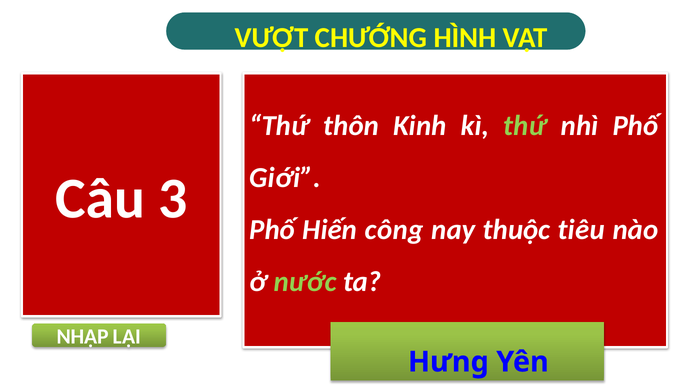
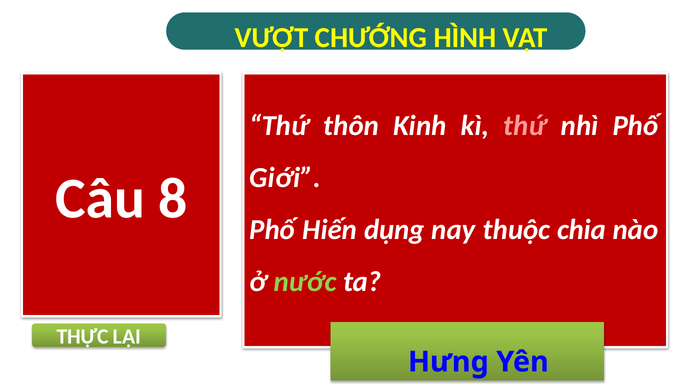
thứ colour: light green -> pink (525, 126)
3: 3 -> 8 (173, 199)
công: công -> dụng (394, 230)
tiêu: tiêu -> chia (582, 230)
NHẬP: NHẬP -> THỰC (83, 336)
